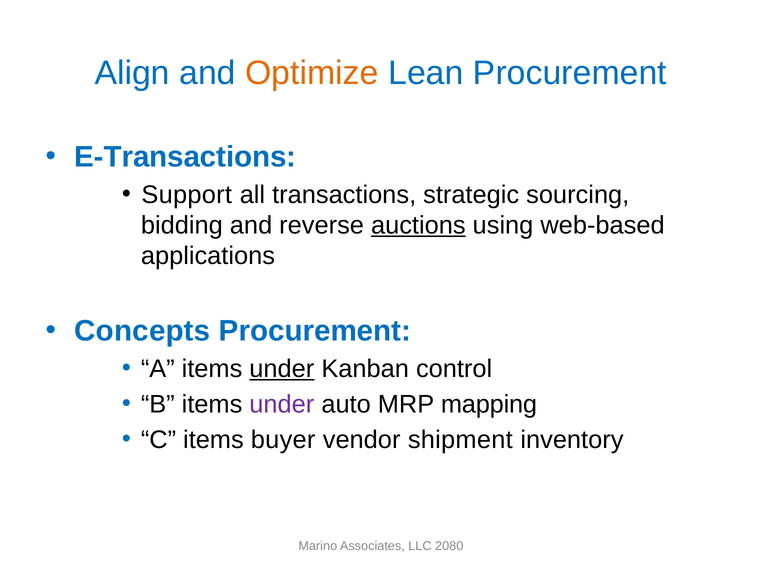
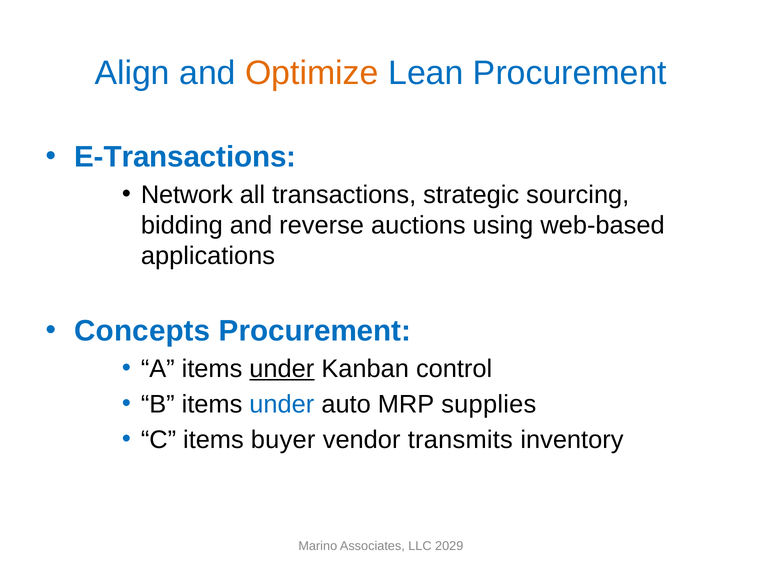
Support: Support -> Network (187, 195)
auctions underline: present -> none (418, 225)
under colour: purple -> blue (282, 404)
mapping: mapping -> supplies (489, 404)
shipment: shipment -> transmits (460, 440)
2080: 2080 -> 2029 (449, 546)
